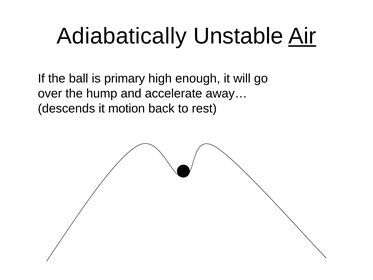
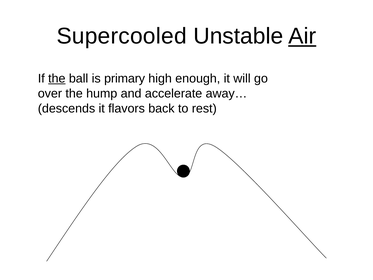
Adiabatically: Adiabatically -> Supercooled (122, 36)
the underline: none -> present (57, 79)
motion: motion -> flavors (127, 108)
